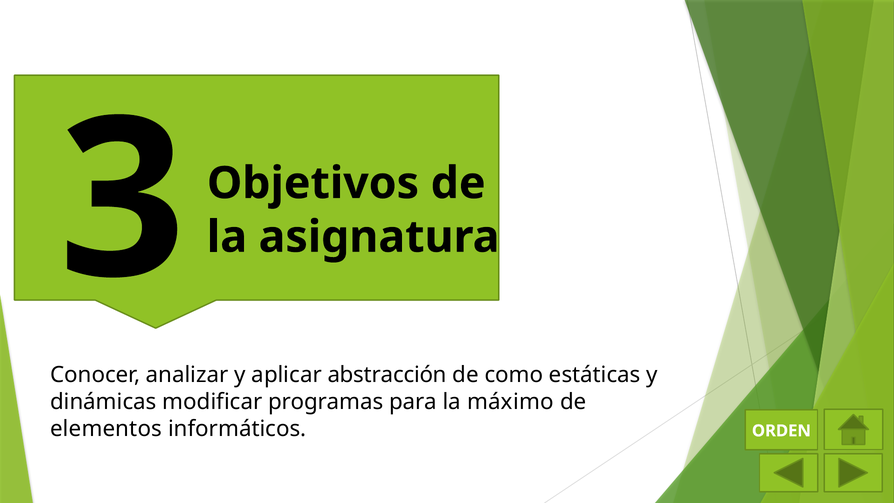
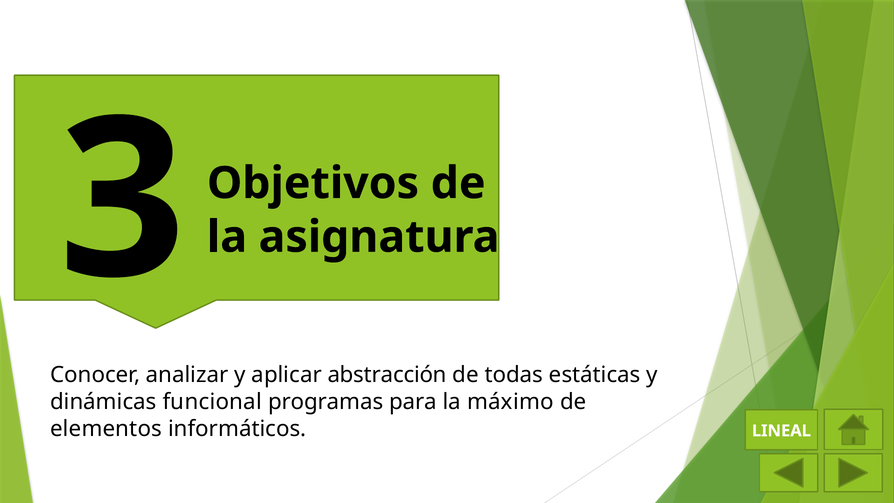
como: como -> todas (514, 375)
modificar: modificar -> funcional (212, 402)
ORDEN: ORDEN -> LINEAL (781, 431)
